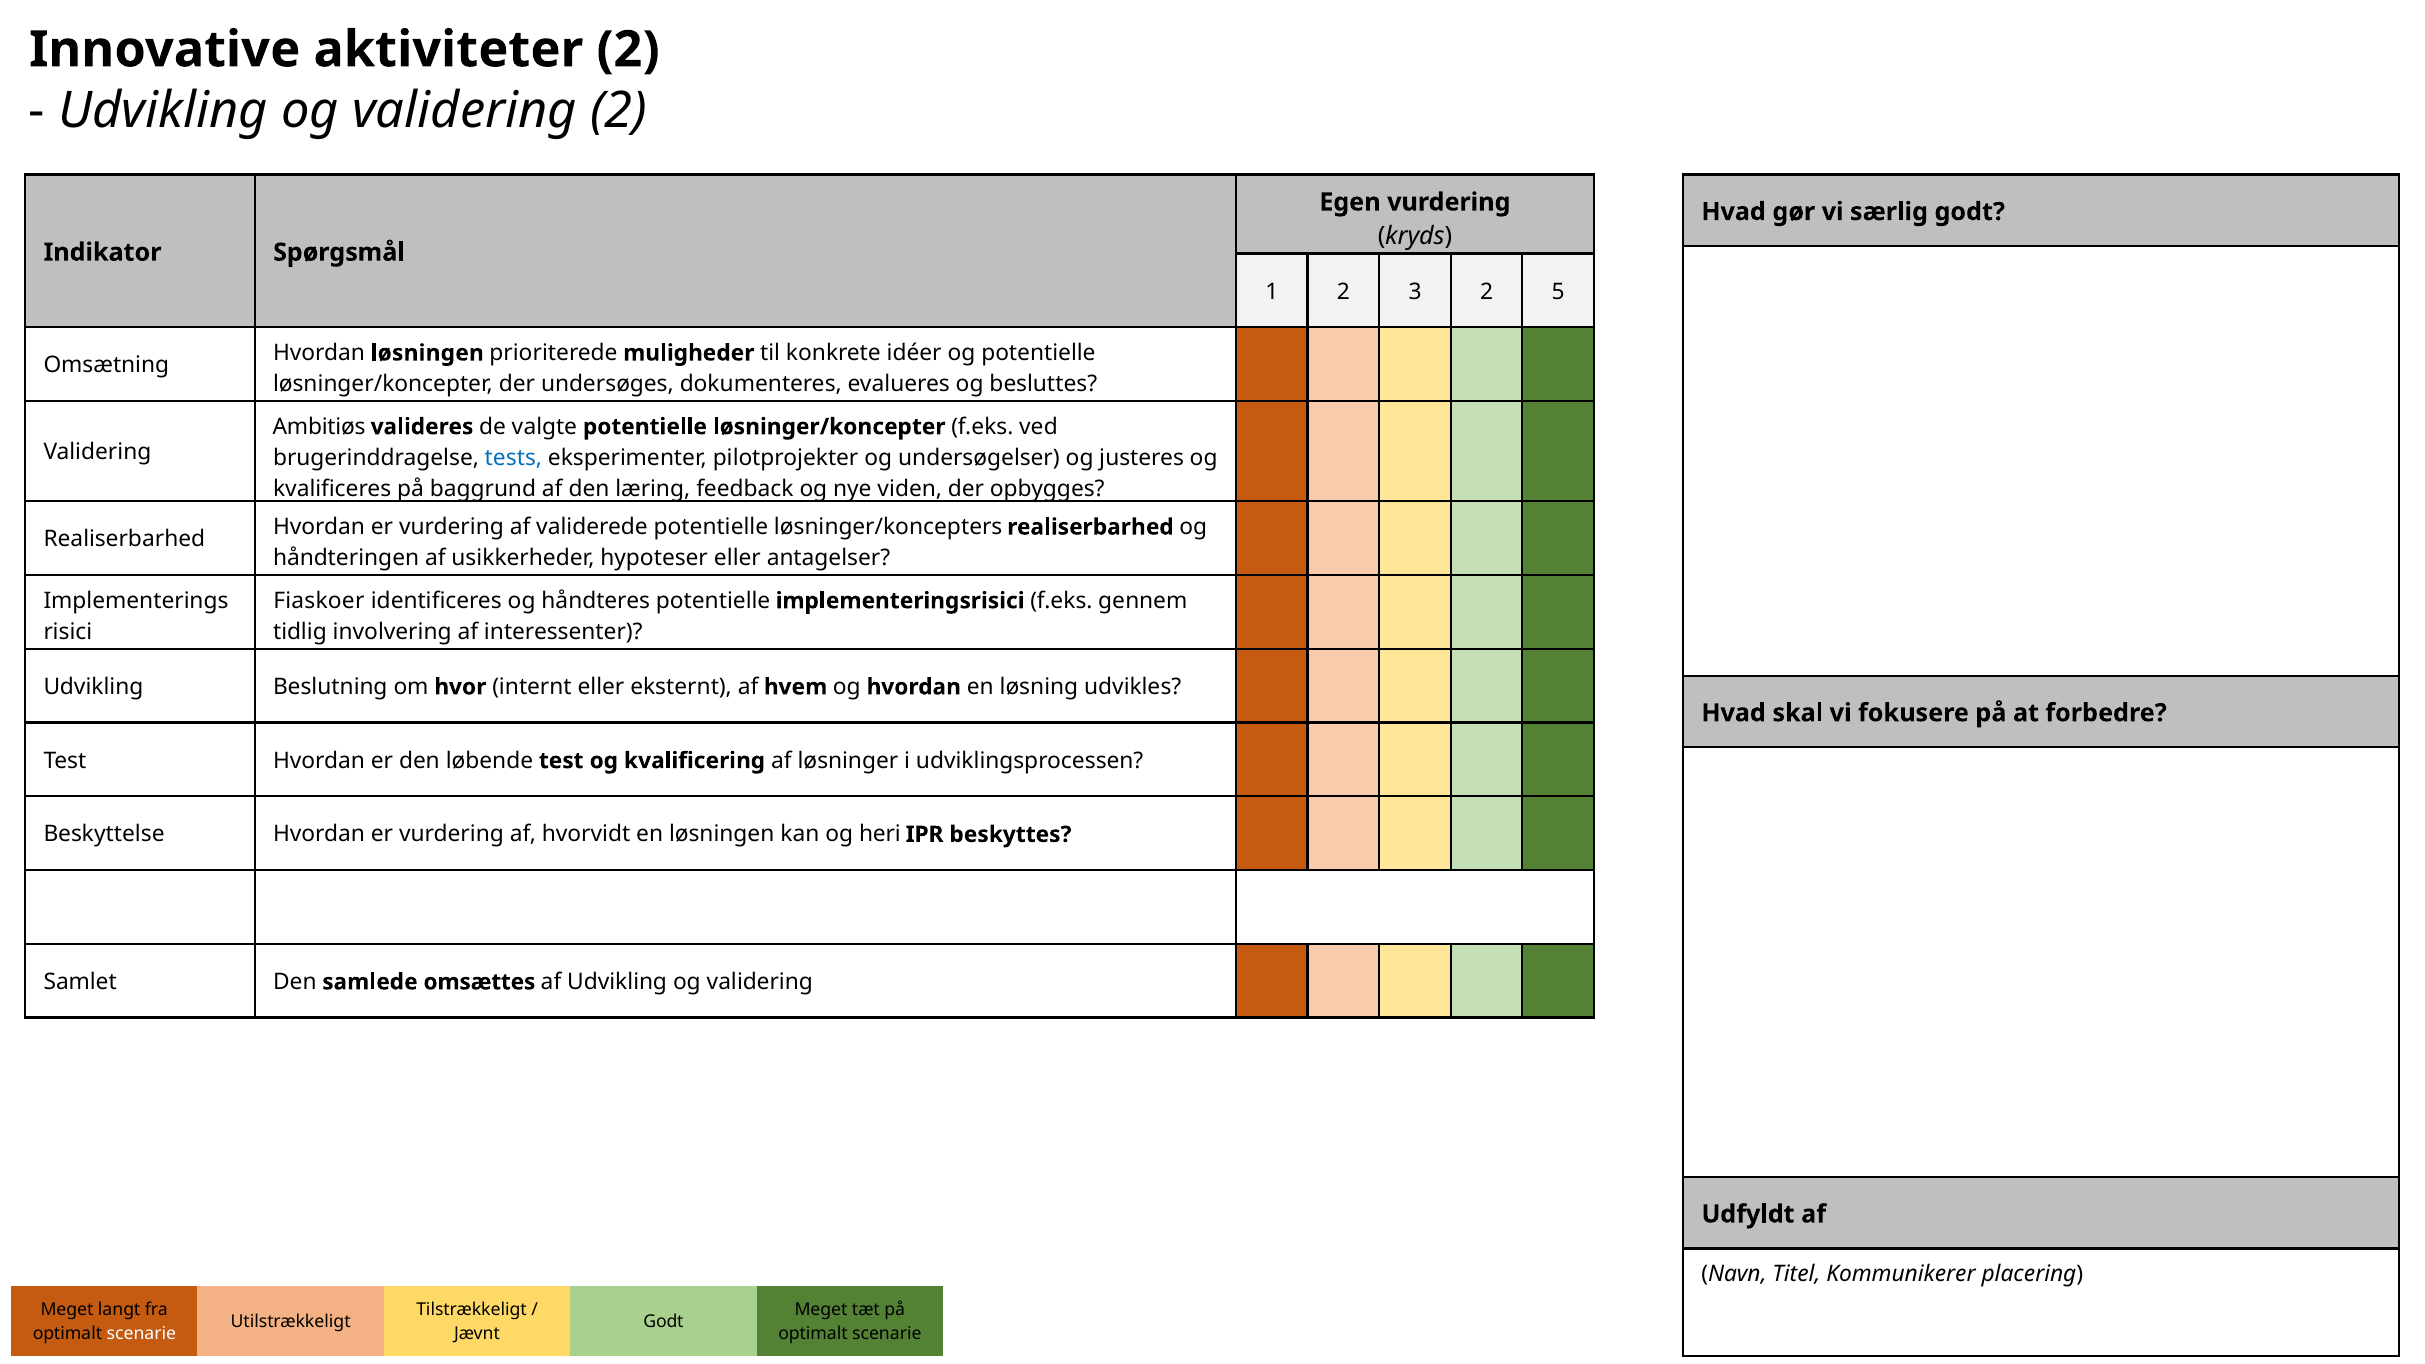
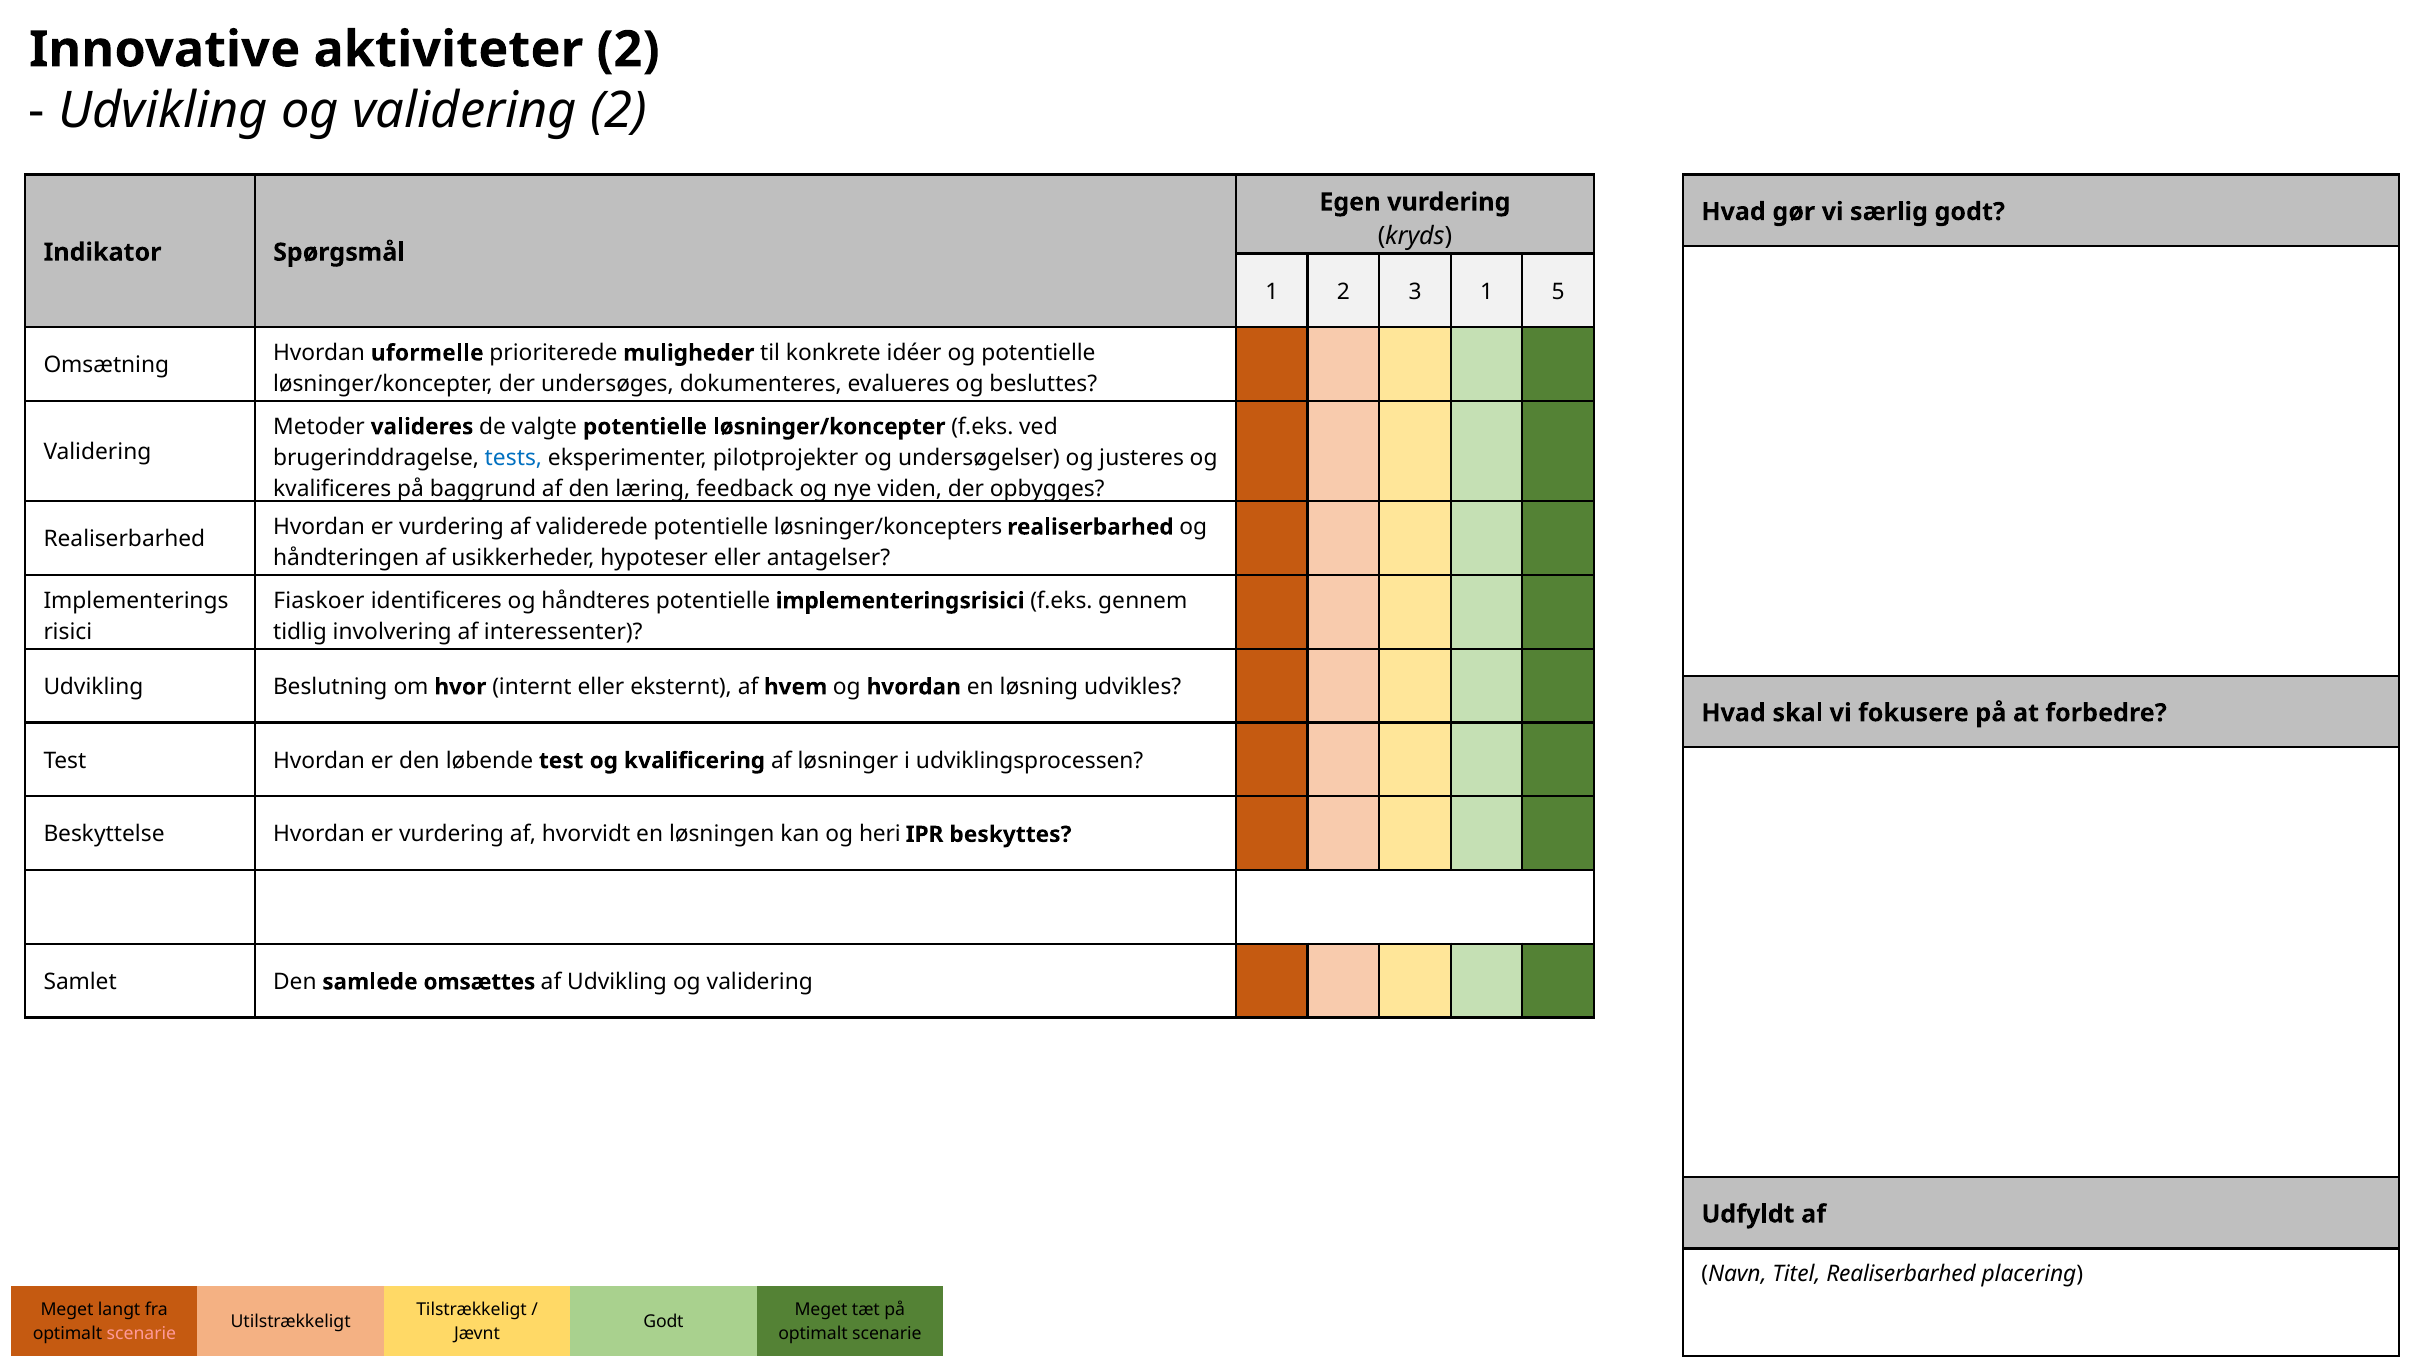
3 2: 2 -> 1 (1487, 292)
Hvordan løsningen: løsningen -> uformelle (427, 353)
Ambitiøs: Ambitiøs -> Metoder (319, 427)
Titel Kommunikerer: Kommunikerer -> Realiserbarhed (1901, 1274)
scenarie colour: white -> pink (141, 1334)
